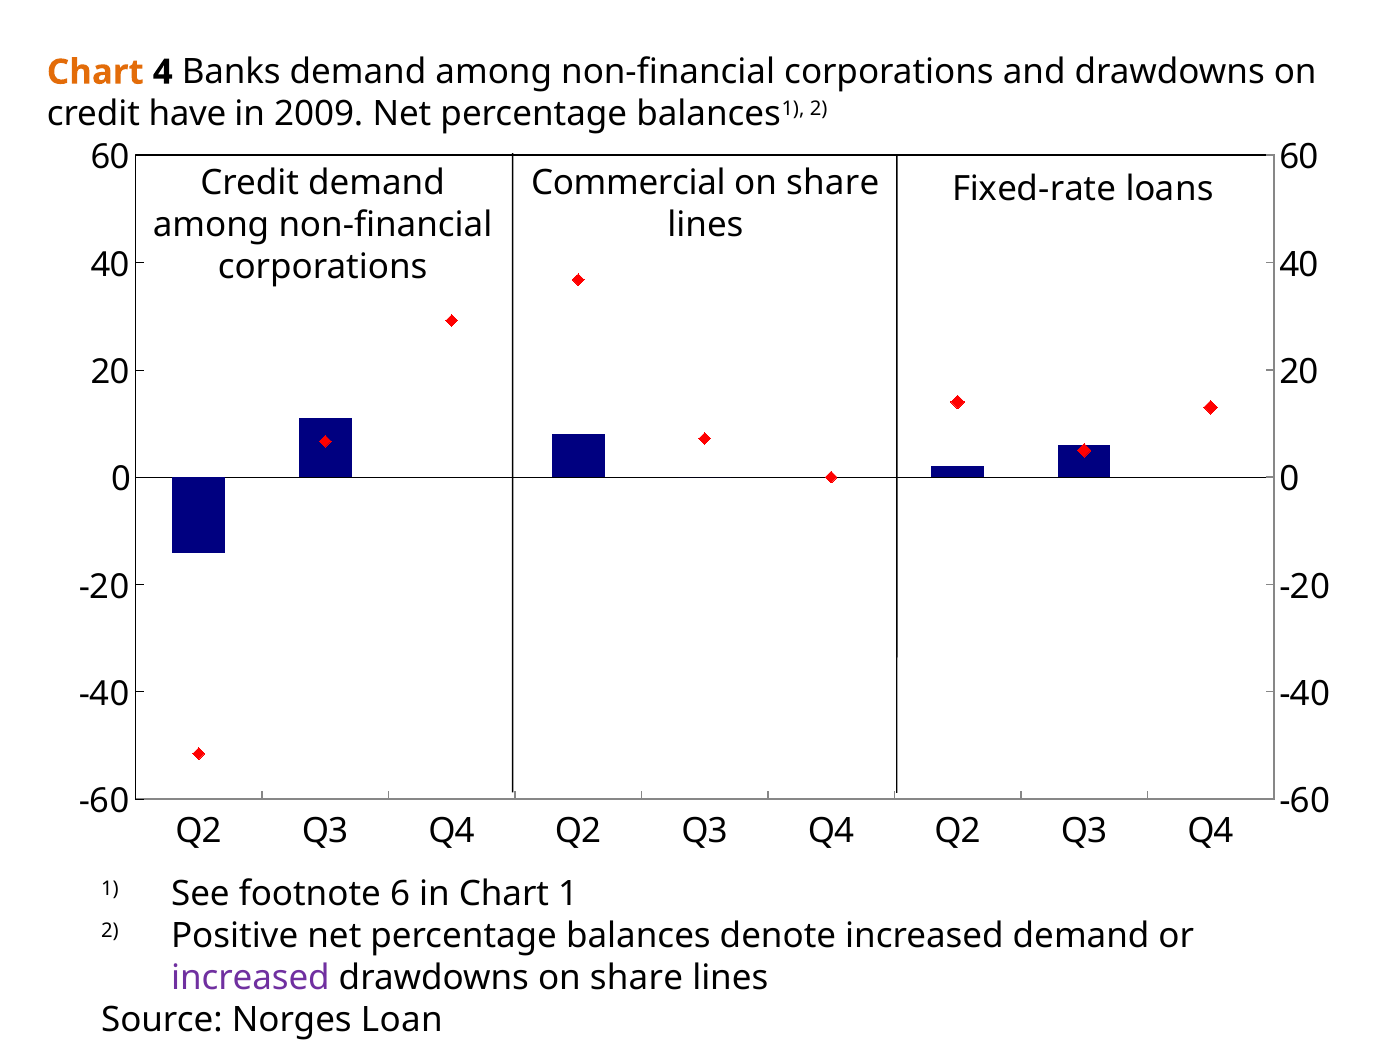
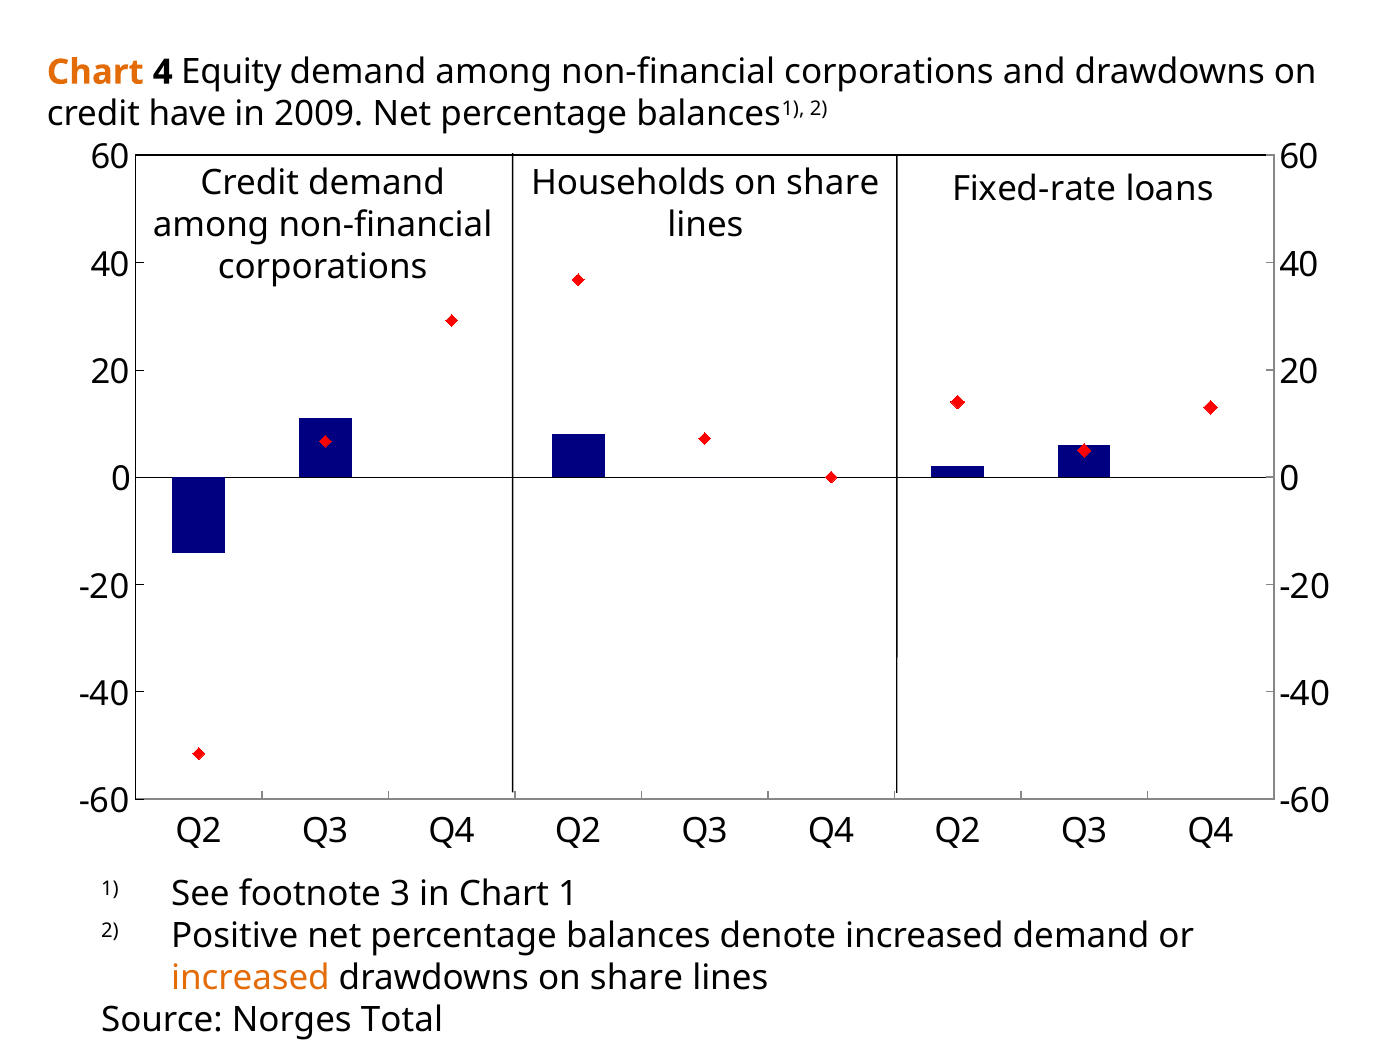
Banks: Banks -> Equity (231, 72)
Commercial: Commercial -> Households (628, 183)
6: 6 -> 3 (400, 894)
increased colour: purple -> orange (250, 978)
Loan: Loan -> Total (402, 1020)
